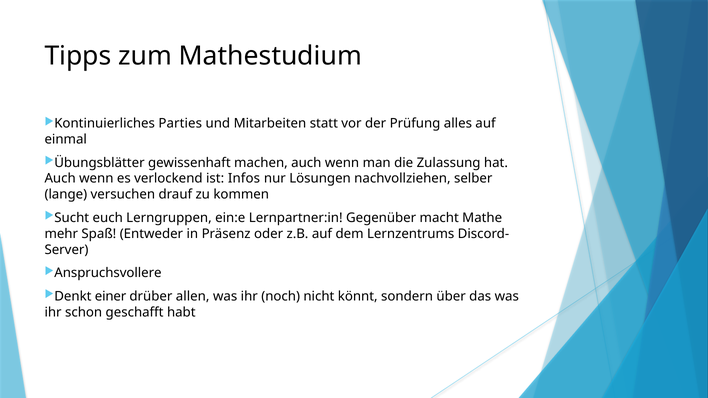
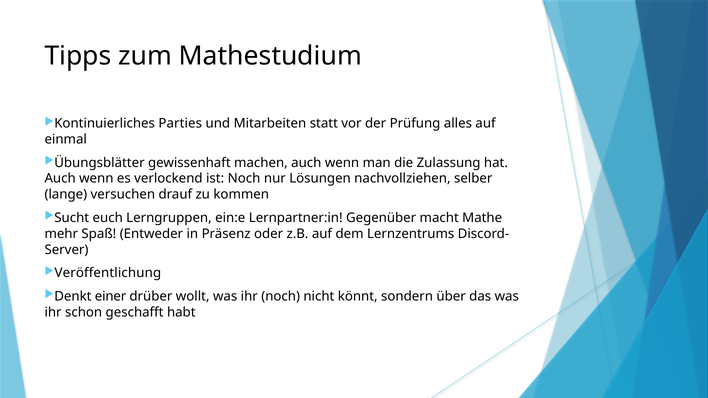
ist Infos: Infos -> Noch (244, 179)
Anspruchsvollere: Anspruchsvollere -> Veröffentlichung (108, 273)
allen: allen -> wollt (193, 296)
